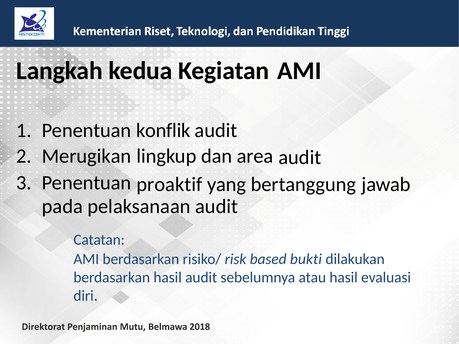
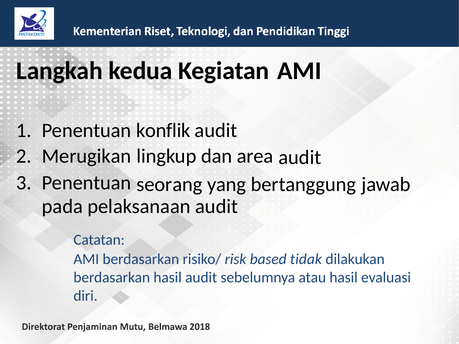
proaktif: proaktif -> seorang (169, 184)
bukti: bukti -> tidak (306, 259)
